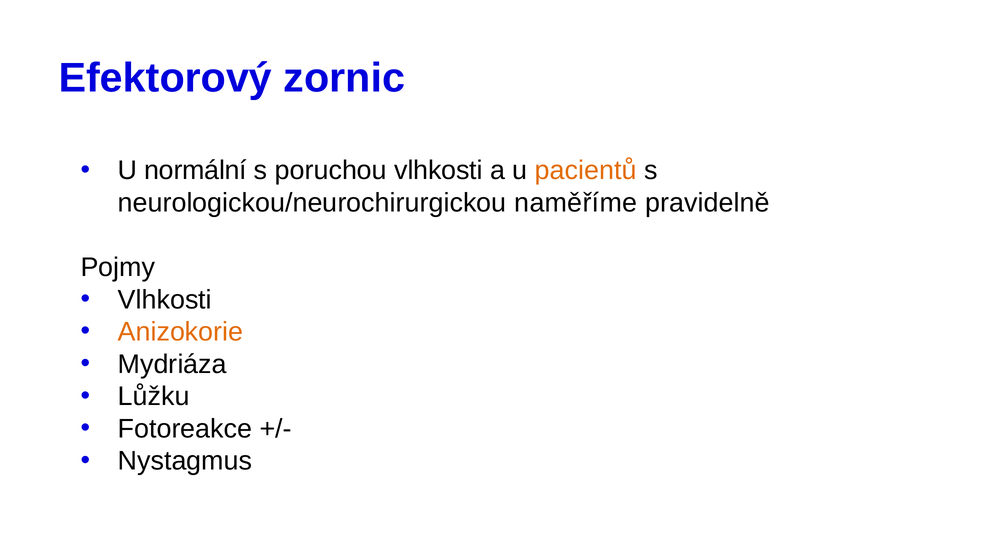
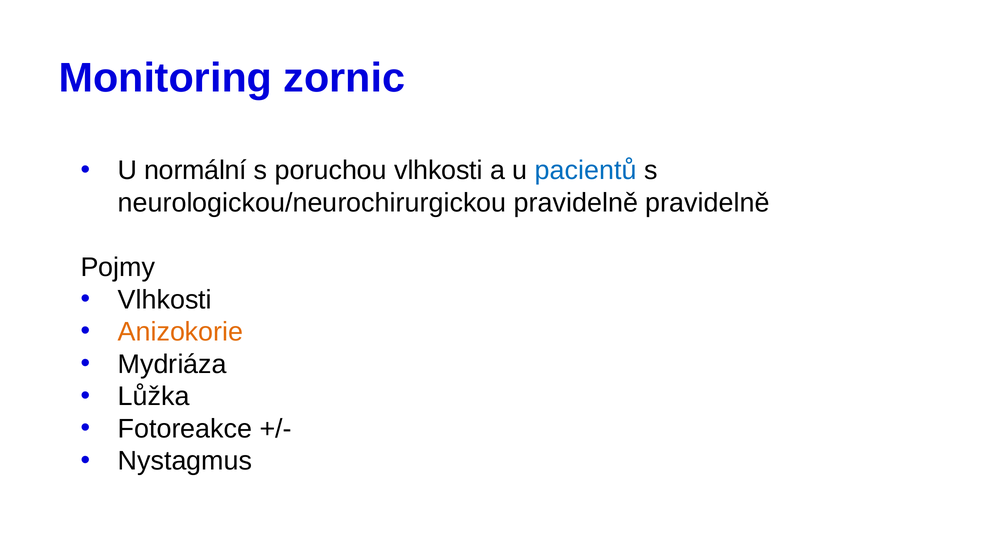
Efektorový: Efektorový -> Monitoring (165, 78)
pacientů colour: orange -> blue (586, 170)
neurologickou/neurochirurgickou naměříme: naměříme -> pravidelně (576, 203)
Lůžku: Lůžku -> Lůžka (154, 396)
